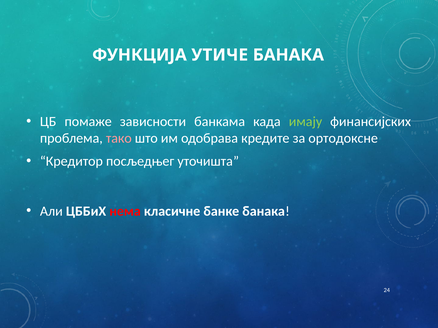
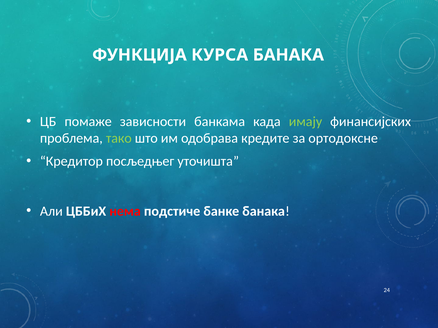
УТИЧЕ: УТИЧЕ -> КУРСА (220, 55)
тако colour: pink -> light green (119, 138)
класичне: класичне -> подстиче (172, 211)
